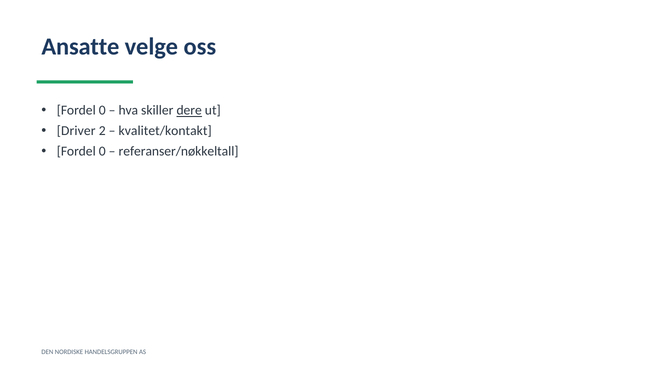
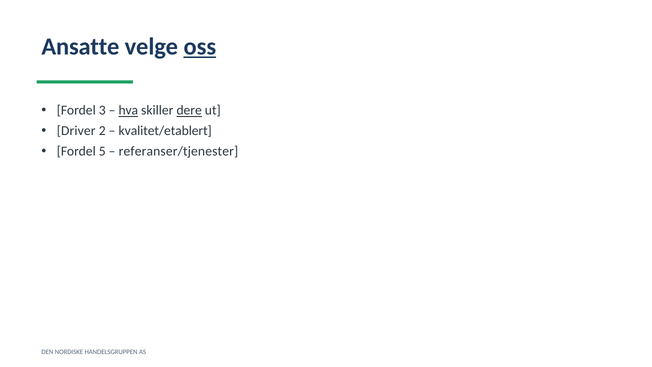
oss underline: none -> present (200, 47)
0: 0 -> 3 (102, 110)
hva underline: none -> present (128, 110)
kvalitet/kontakt: kvalitet/kontakt -> kvalitet/etablert (165, 131)
0: 0 -> 5 (102, 151)
referanser/nøkkeltall: referanser/nøkkeltall -> referanser/tjenester (178, 151)
